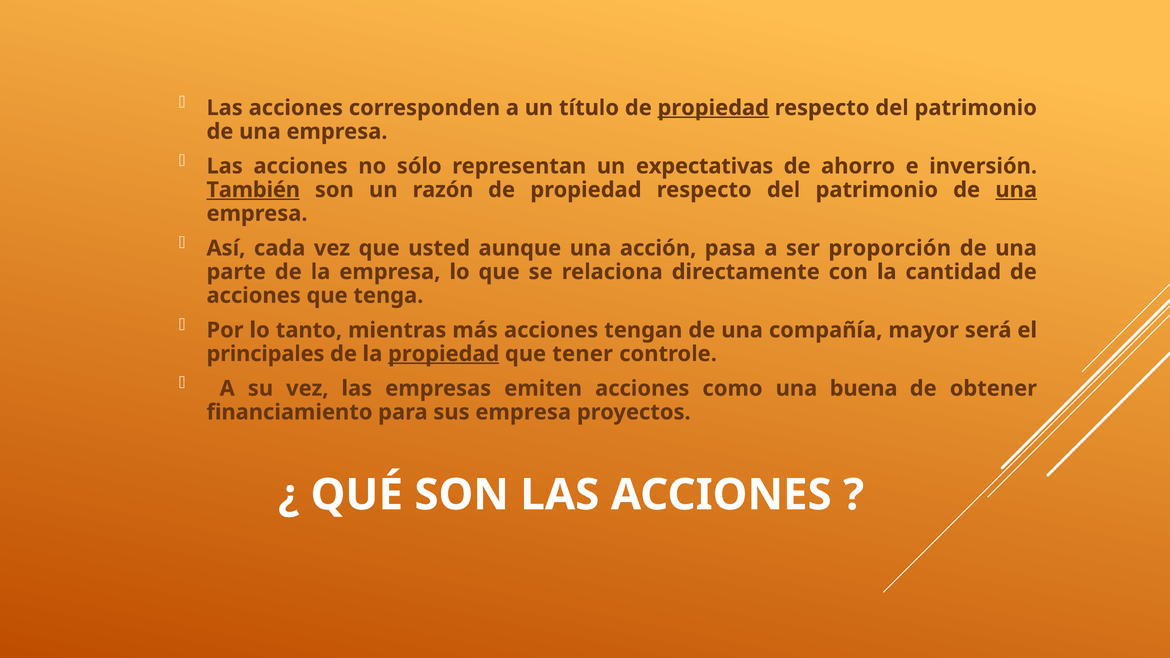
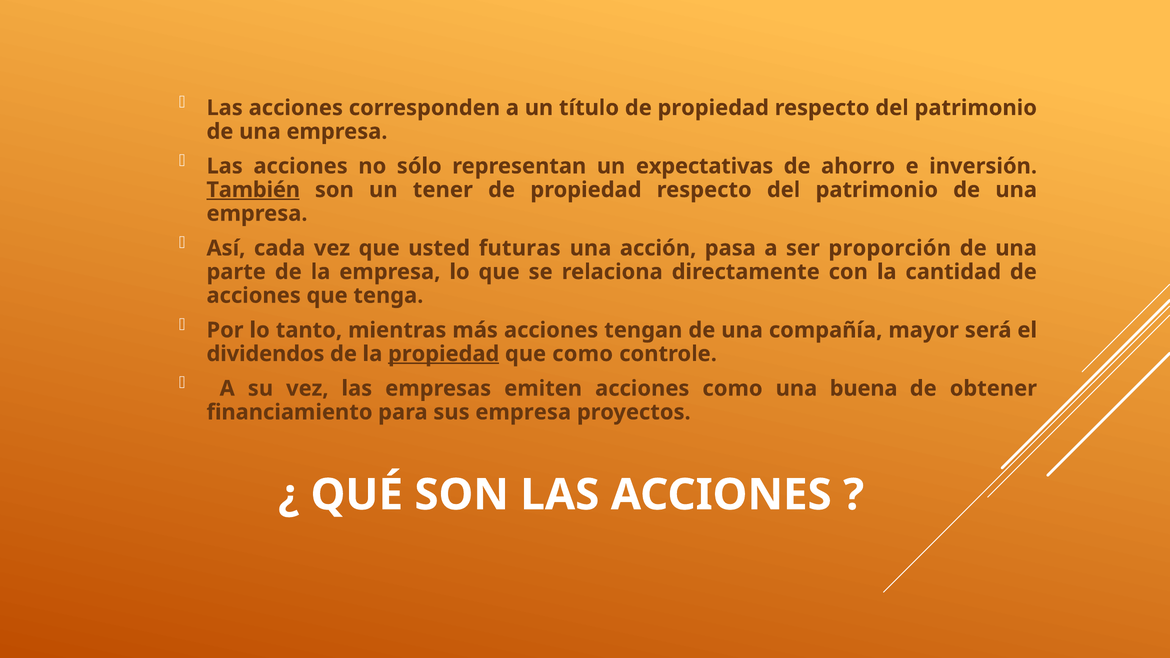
propiedad underline: present -> none (713, 108)
razón: razón -> tener (443, 190)
una underline: present -> none (1016, 190)
aunque: aunque -> futuras (520, 248)
principales: principales -> dividendos (265, 354)
que tener: tener -> como (583, 354)
